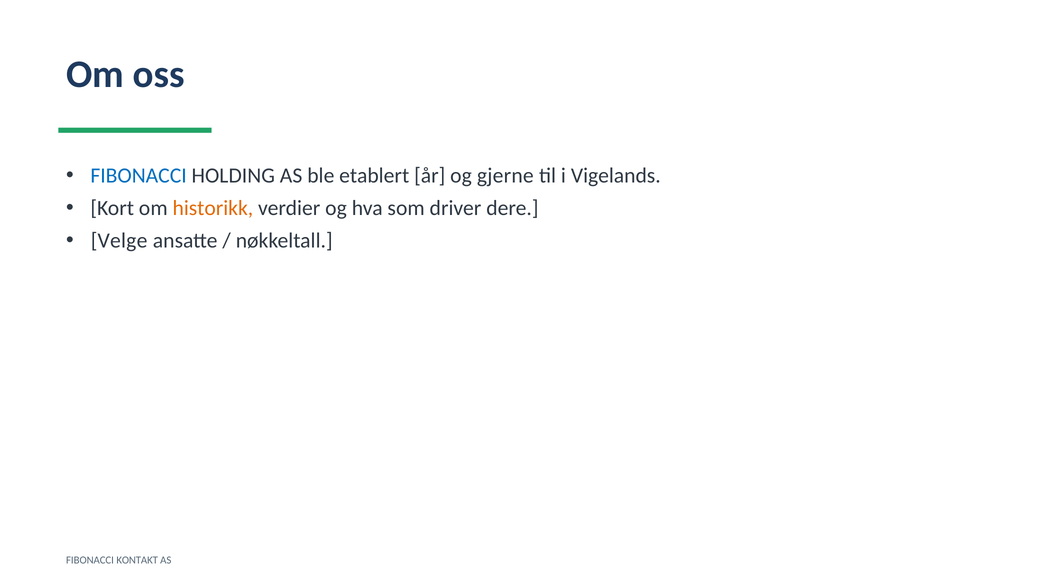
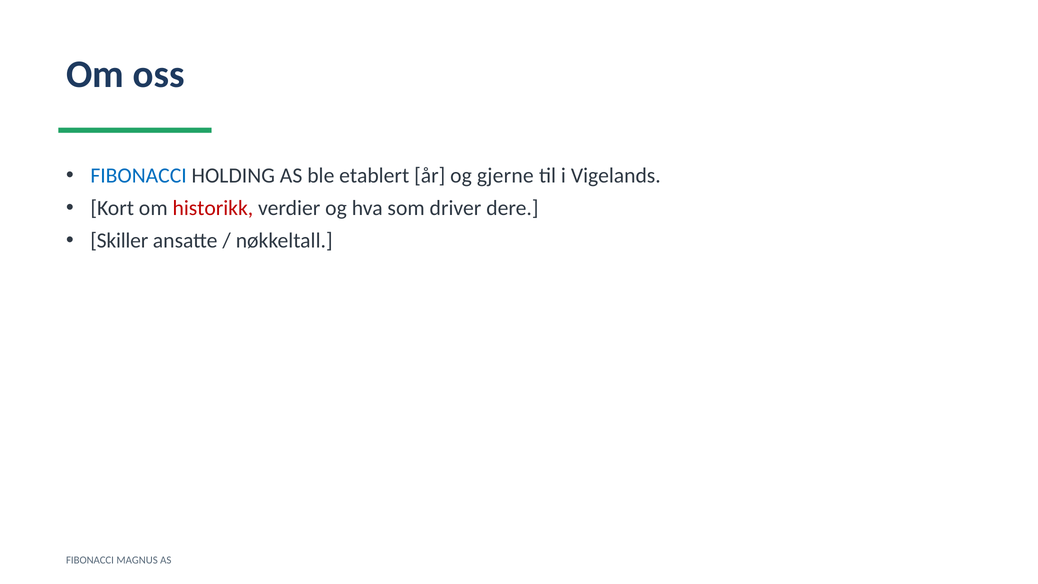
historikk colour: orange -> red (213, 208)
Velge: Velge -> Skiller (119, 241)
KONTAKT: KONTAKT -> MAGNUS (137, 560)
